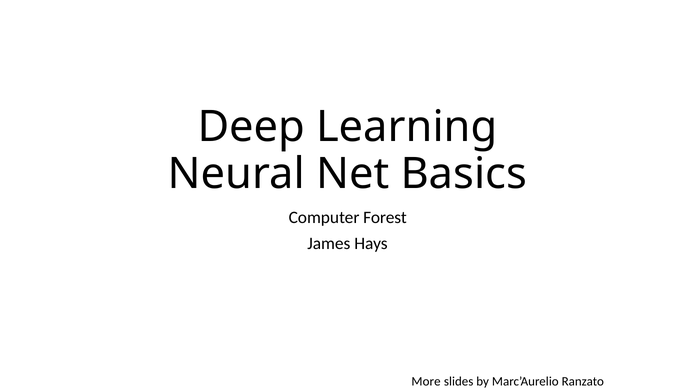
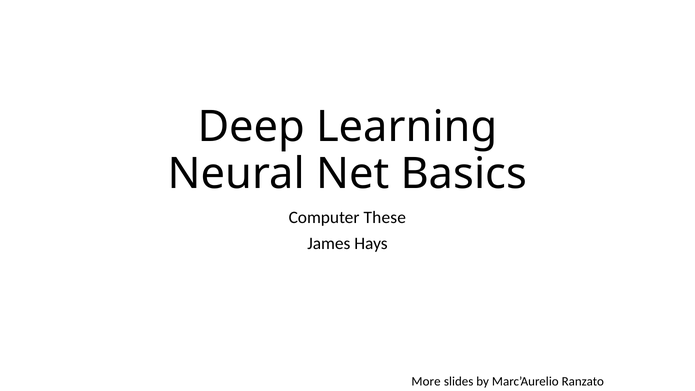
Forest: Forest -> These (385, 217)
